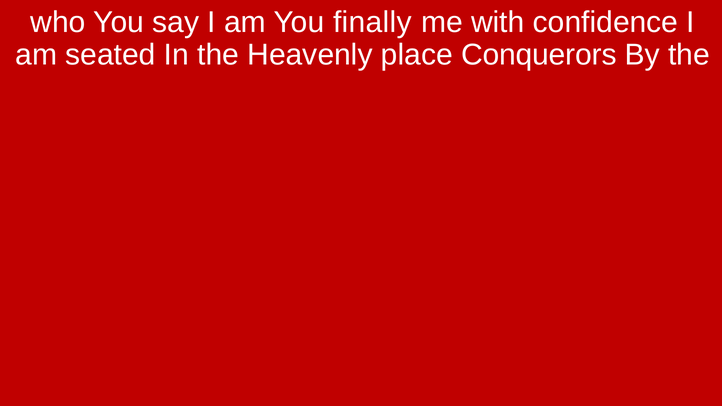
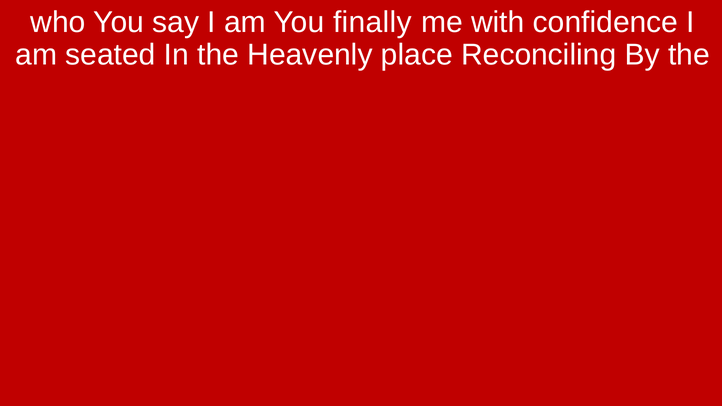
Conquerors: Conquerors -> Reconciling (539, 55)
